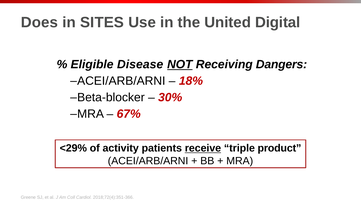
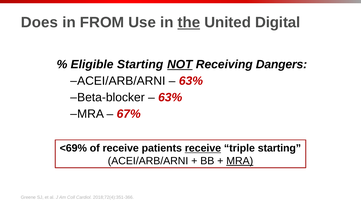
SITES: SITES -> FROM (102, 23)
the underline: none -> present (189, 23)
Eligible Disease: Disease -> Starting (140, 64)
18%: 18% -> 63% (191, 81)
30%: 30% -> 63% (170, 97)
<29%: <29% -> <69% (73, 148)
of activity: activity -> receive (121, 148)
triple product: product -> starting (279, 148)
MRA underline: none -> present (240, 161)
